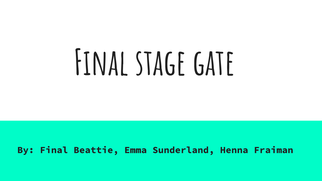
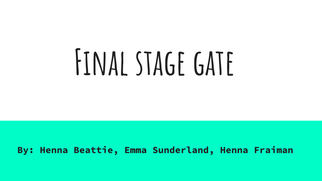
By Final: Final -> Henna (54, 150)
